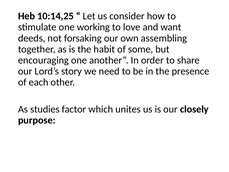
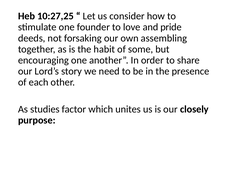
10:14,25: 10:14,25 -> 10:27,25 (56, 16)
working: working -> founder (93, 27)
want: want -> pride (171, 27)
